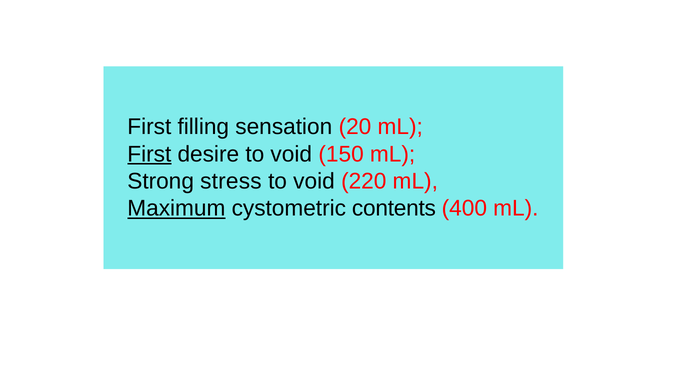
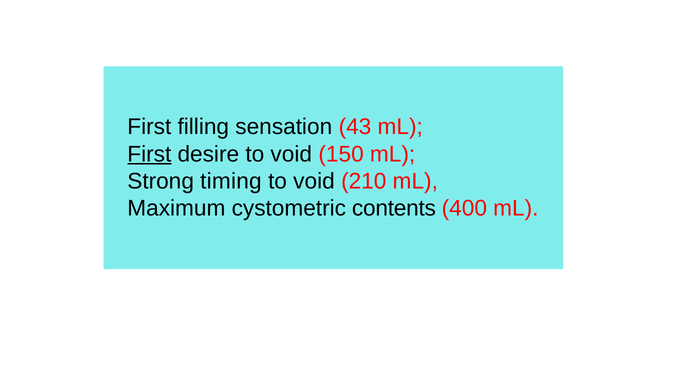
20: 20 -> 43 (355, 127)
stress: stress -> timing (231, 181)
220: 220 -> 210 (364, 181)
Maximum underline: present -> none (176, 208)
